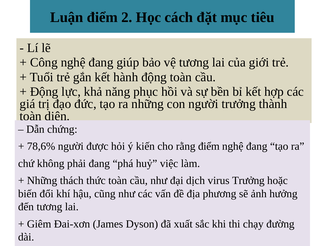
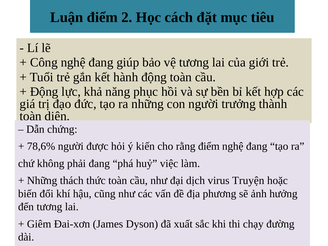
virus Trưởng: Trưởng -> Truyện (248, 181)
